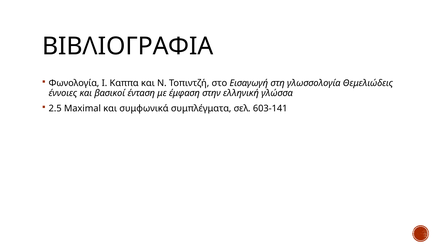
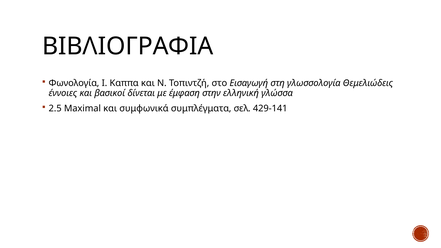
ένταση: ένταση -> δίνεται (141, 93)
603-141: 603-141 -> 429-141 (270, 109)
